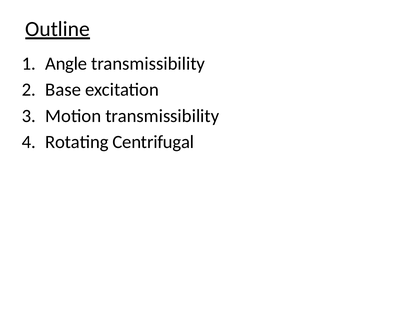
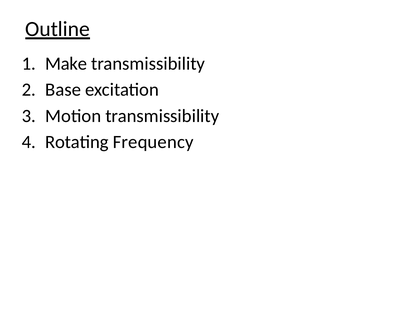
Angle: Angle -> Make (66, 64)
Centrifugal: Centrifugal -> Frequency (153, 142)
